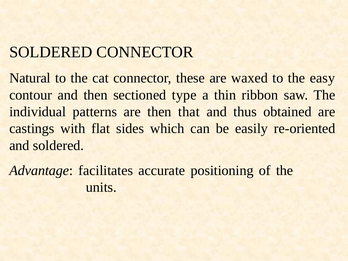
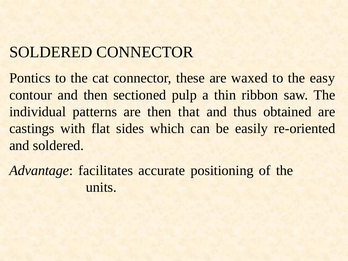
Natural: Natural -> Pontics (30, 78)
type: type -> pulp (184, 95)
